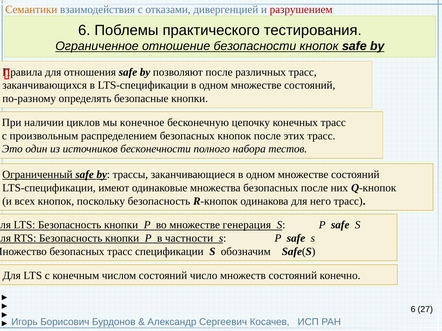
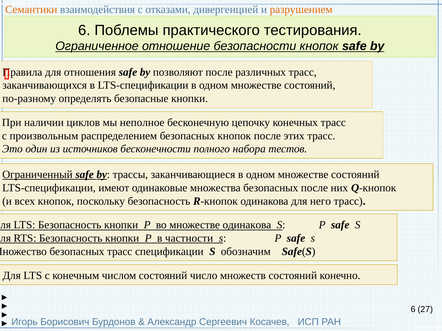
разрушением colour: red -> orange (301, 10)
конечное: конечное -> неполное (142, 123)
множестве генерация: генерация -> одинакова (247, 225)
